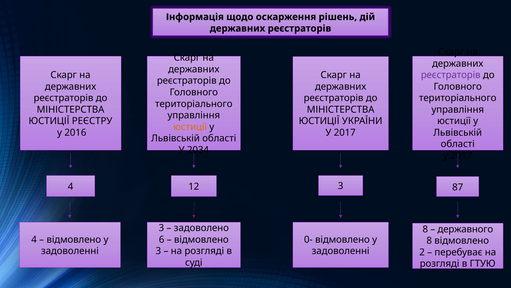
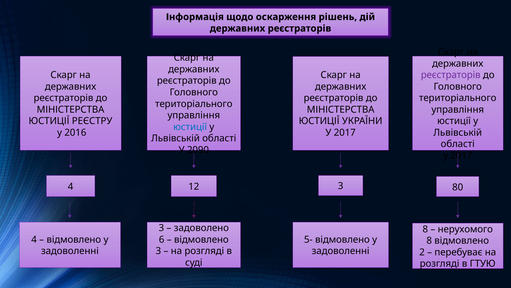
юстиції colour: orange -> blue (190, 127)
2034: 2034 -> 2090 (198, 150)
87: 87 -> 80 (458, 187)
державного: державного -> нерухомого (465, 229)
0-: 0- -> 5- (308, 239)
